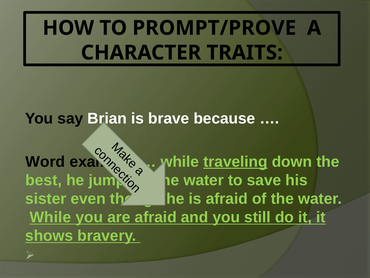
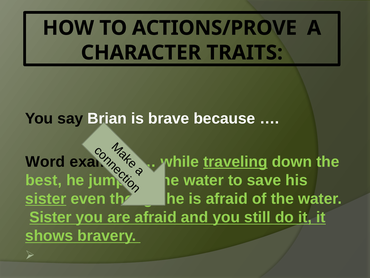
PROMPT/PROVE: PROMPT/PROVE -> ACTIONS/PROVE (214, 28)
sister underline: none -> present (46, 198)
While: While -> Sister (50, 217)
